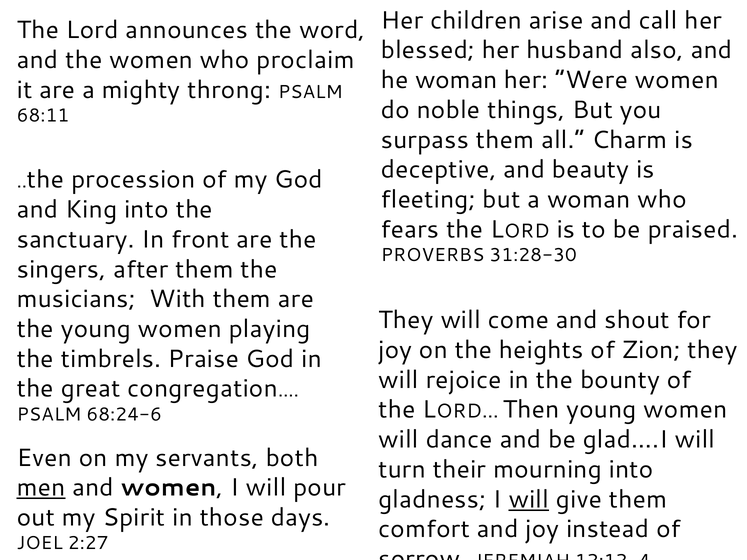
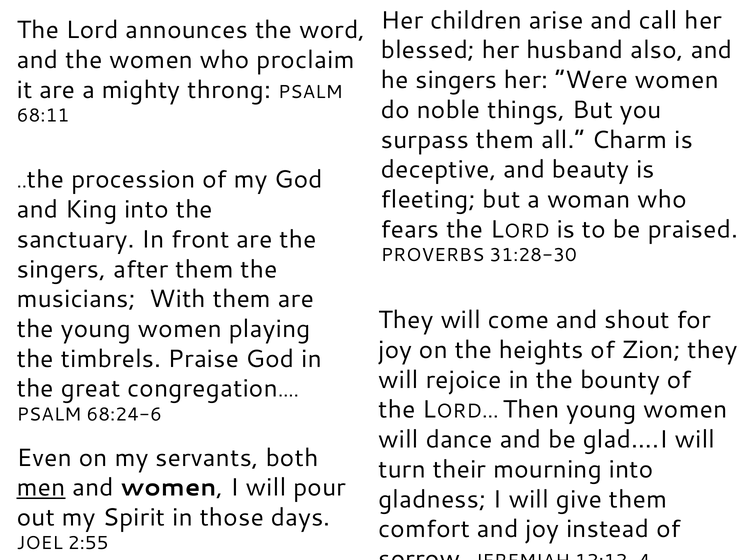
he woman: woman -> singers (456, 80)
will underline: present -> none (529, 500)
2:27: 2:27 -> 2:55 (88, 544)
